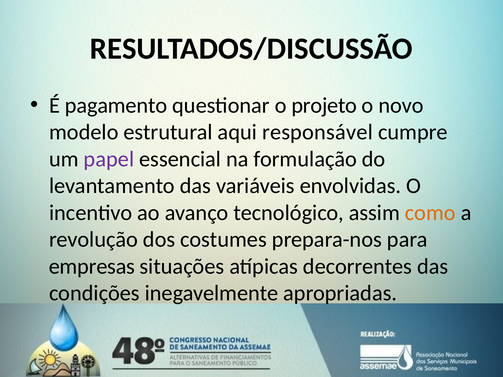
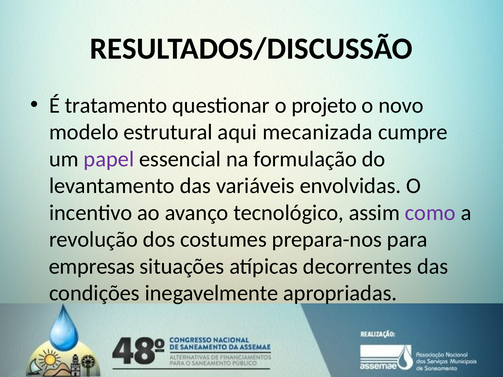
pagamento: pagamento -> tratamento (116, 106)
responsável: responsável -> mecanizada (317, 132)
como colour: orange -> purple (430, 213)
